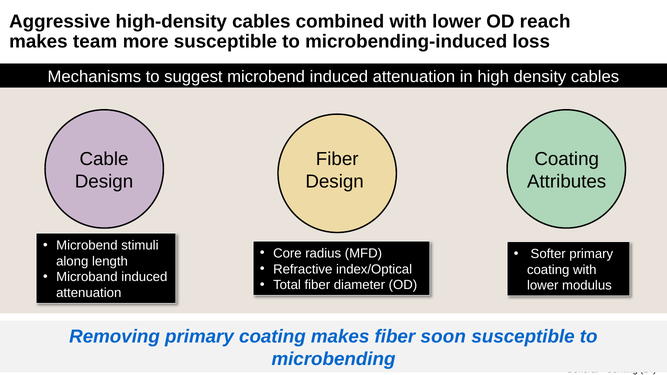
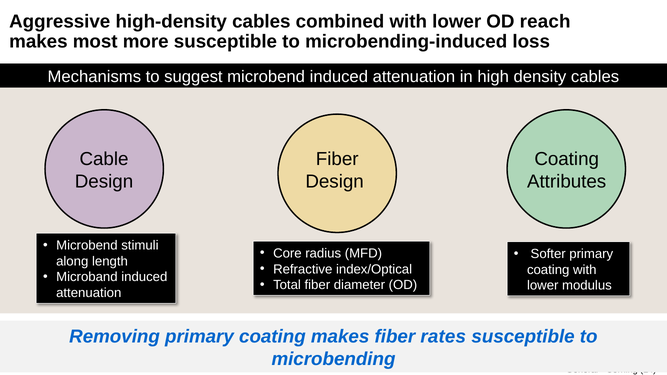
team: team -> most (95, 42)
soon: soon -> rates (443, 337)
